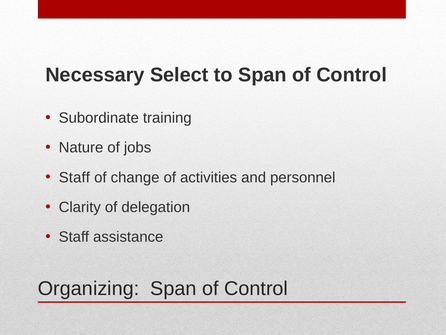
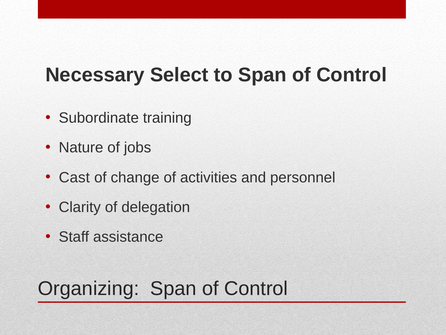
Staff: Staff -> Cast (74, 177)
